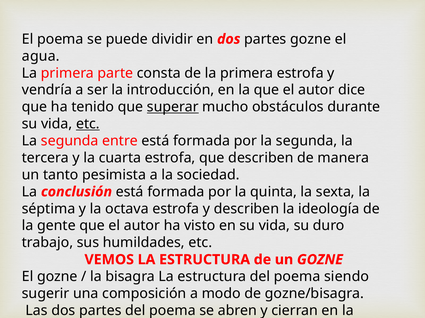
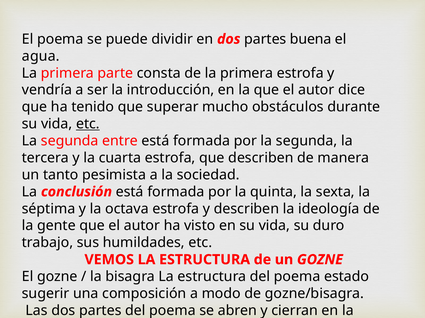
partes gozne: gozne -> buena (311, 39)
superar underline: present -> none (173, 107)
siendo: siendo -> estado (347, 277)
